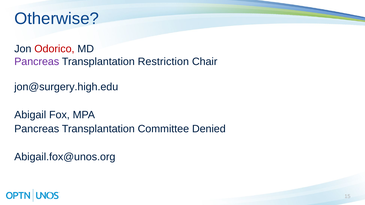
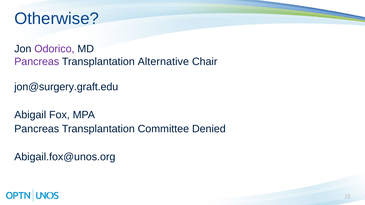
Odorico colour: red -> purple (54, 49)
Restriction: Restriction -> Alternative (163, 62)
jon@surgery.high.edu: jon@surgery.high.edu -> jon@surgery.graft.edu (66, 87)
